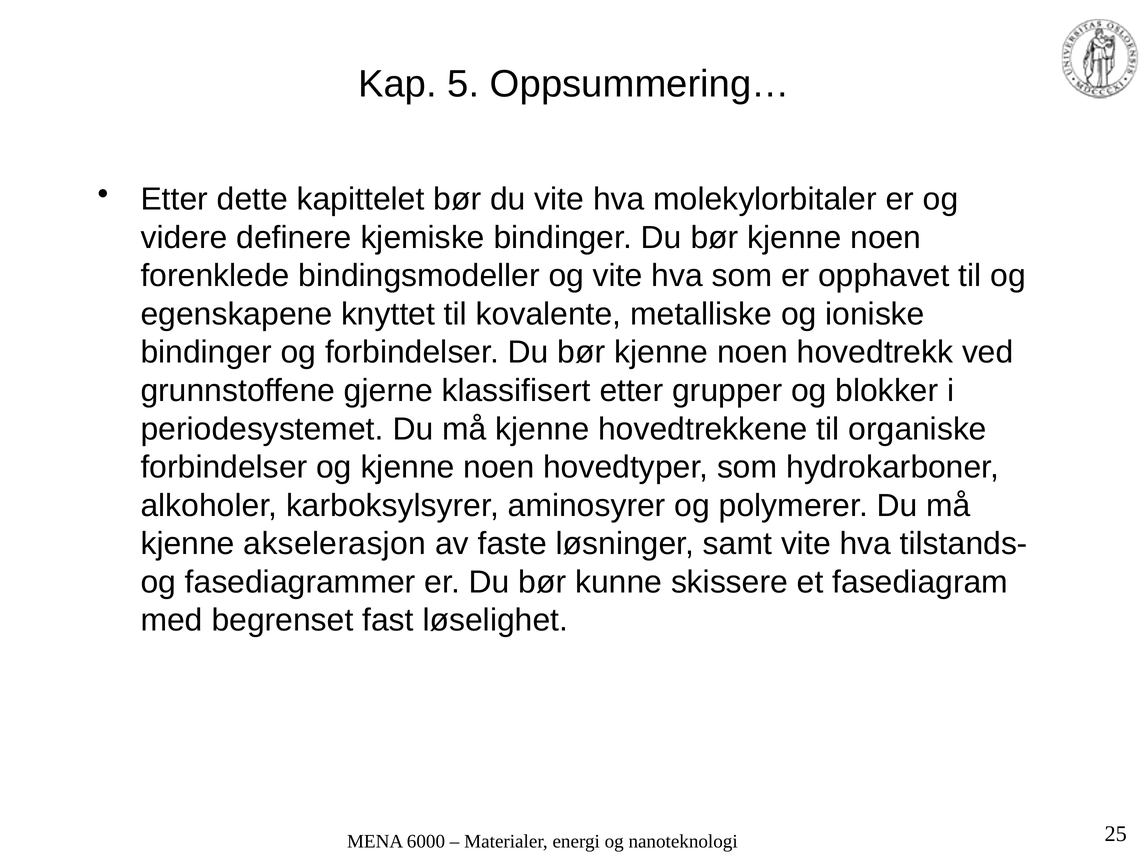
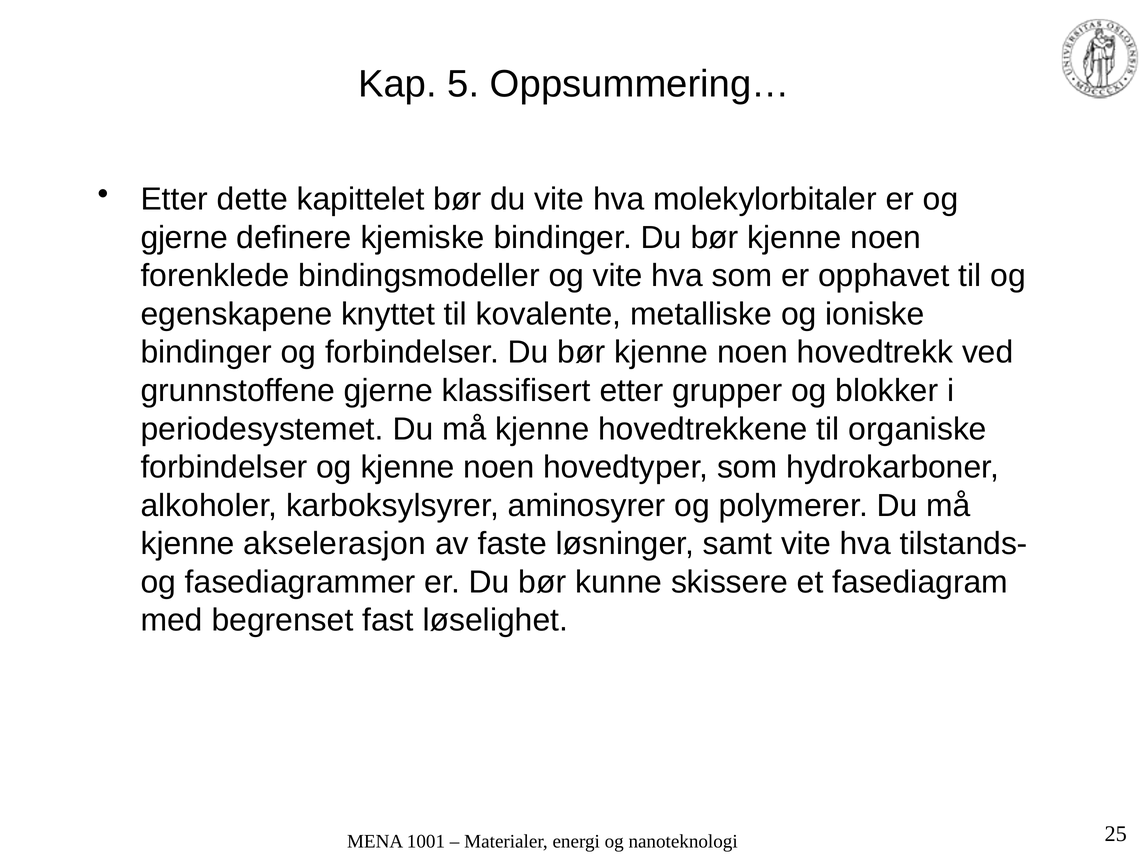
videre: videre -> gjerne (184, 238)
6000: 6000 -> 1001 (426, 841)
